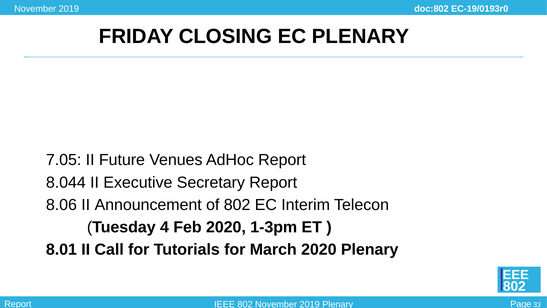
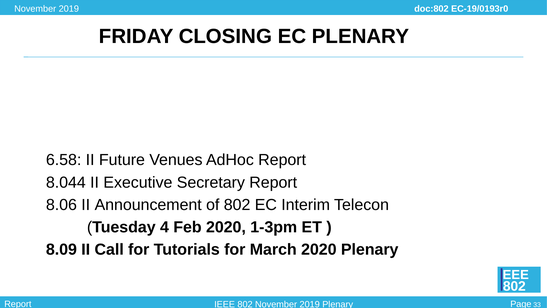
7.05: 7.05 -> 6.58 (64, 160)
8.01: 8.01 -> 8.09 (61, 249)
